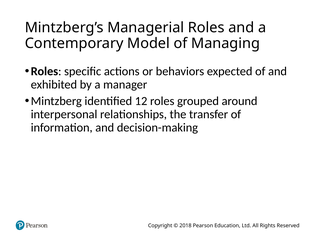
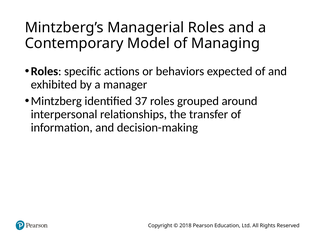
12: 12 -> 37 (141, 101)
